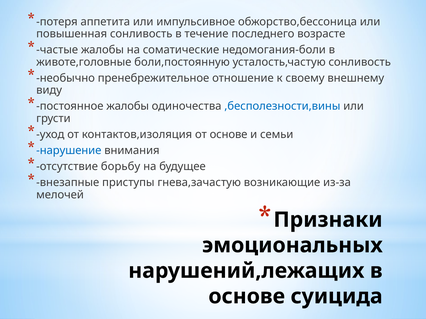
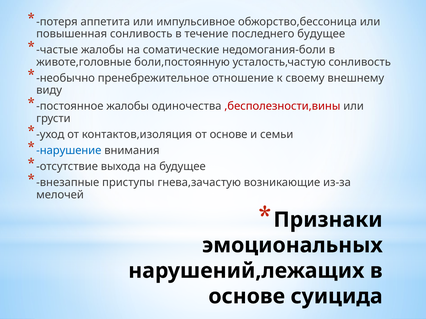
последнего возрасте: возрасте -> будущее (321, 34)
,бесполезности,вины colour: blue -> red (282, 106)
борьбу: борьбу -> выхода (121, 167)
